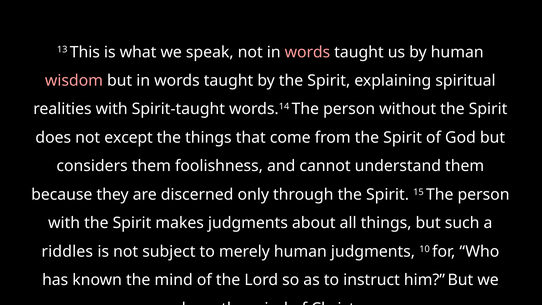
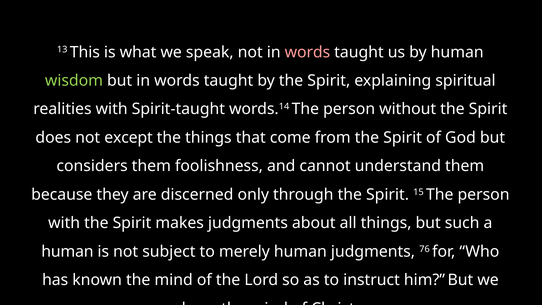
wisdom colour: pink -> light green (74, 81)
riddles: riddles -> human (67, 251)
10: 10 -> 76 (425, 249)
